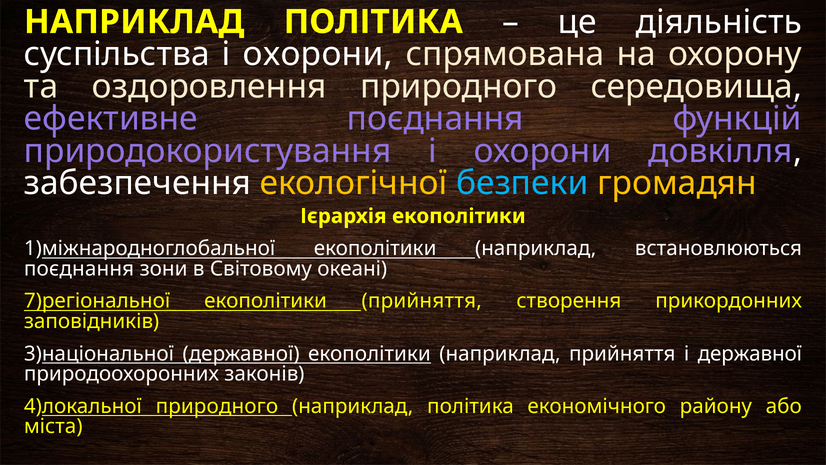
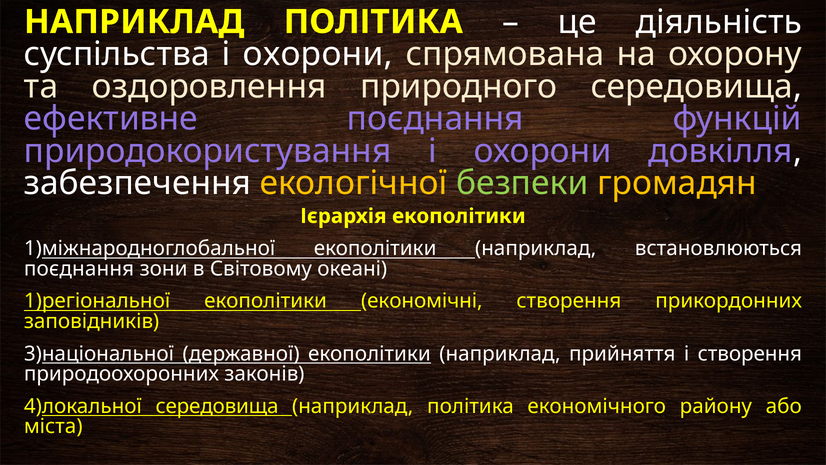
безпеки colour: light blue -> light green (522, 183)
7)регіональної: 7)регіональної -> 1)регіональної (97, 301)
екополітики прийняття: прийняття -> економічні (422, 301)
і державної: державної -> створення (750, 354)
4)локальної природного: природного -> середовища (217, 406)
